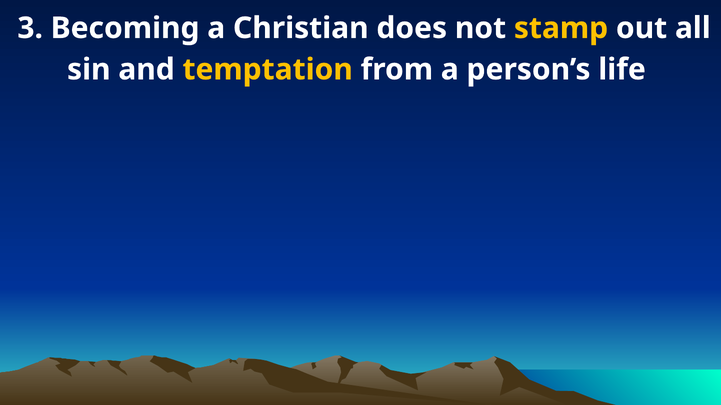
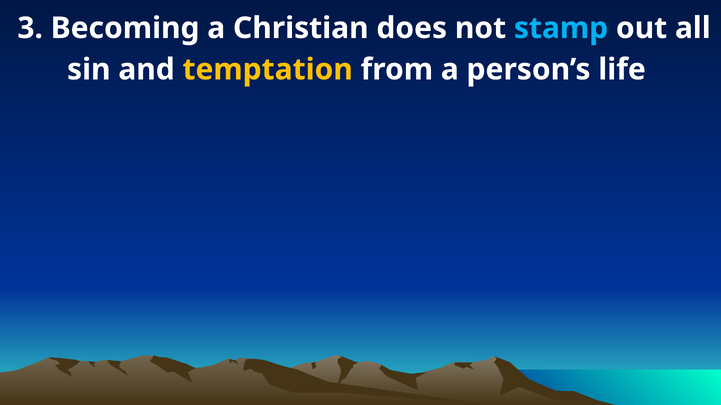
stamp colour: yellow -> light blue (561, 28)
